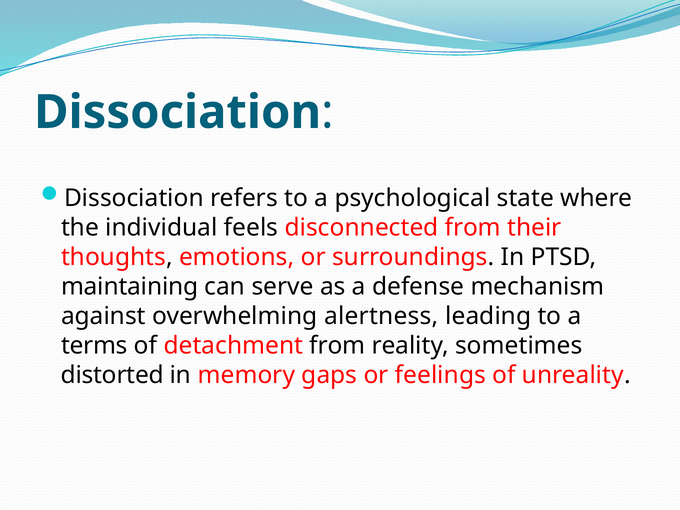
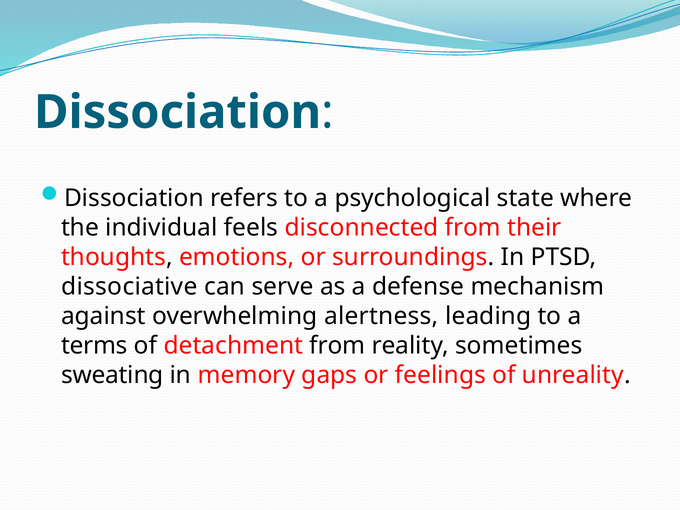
maintaining: maintaining -> dissociative (129, 287)
distorted: distorted -> sweating (112, 375)
